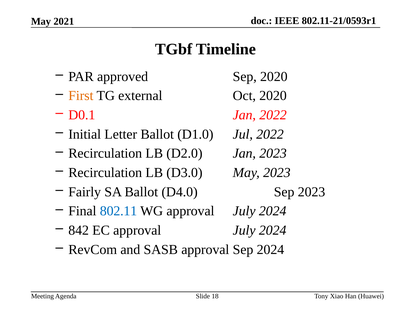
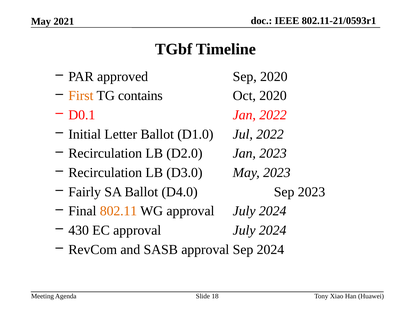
external: external -> contains (140, 96)
802.11 colour: blue -> orange (119, 211)
842: 842 -> 430 (79, 230)
